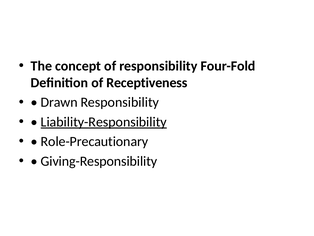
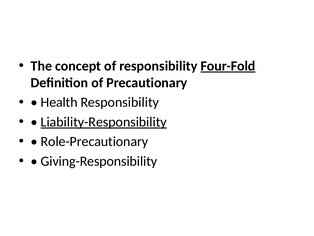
Four-Fold underline: none -> present (228, 66)
Receptiveness: Receptiveness -> Precautionary (147, 83)
Drawn: Drawn -> Health (59, 102)
